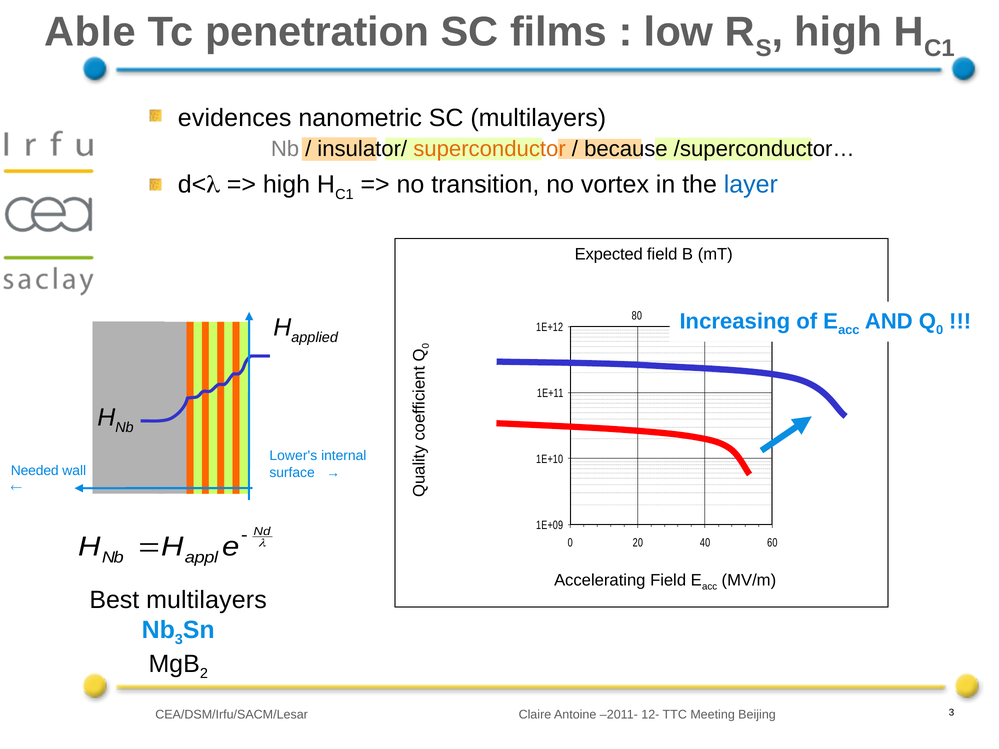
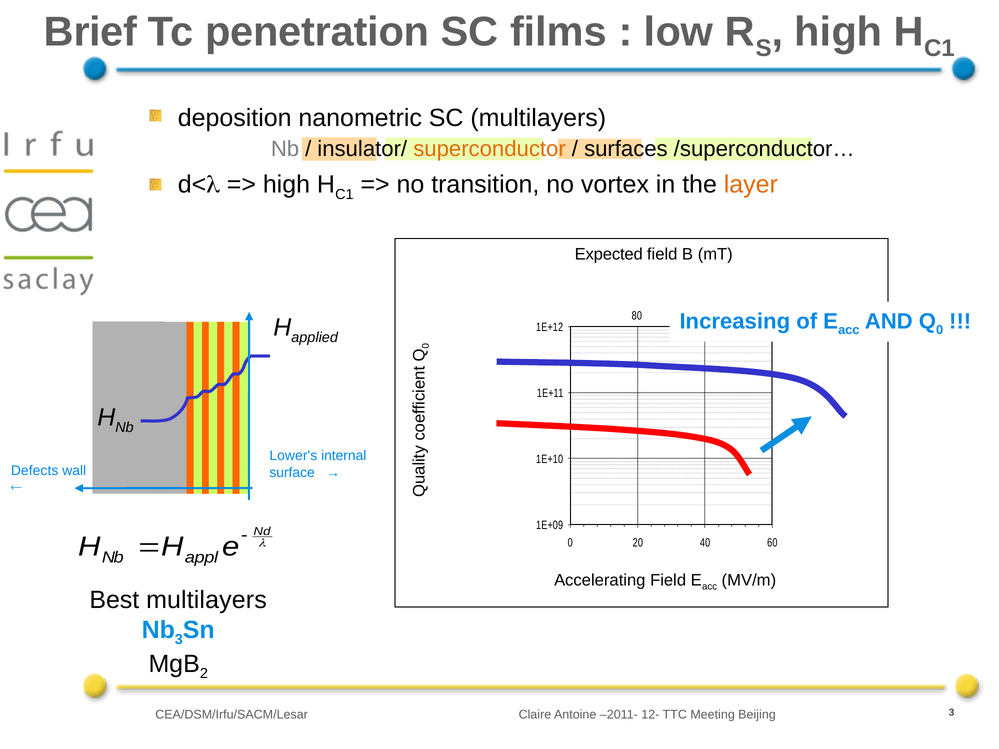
Able: Able -> Brief (90, 32)
evidences: evidences -> deposition (235, 118)
because: because -> surfaces (626, 149)
layer colour: blue -> orange (751, 185)
Needed: Needed -> Defects (35, 471)
